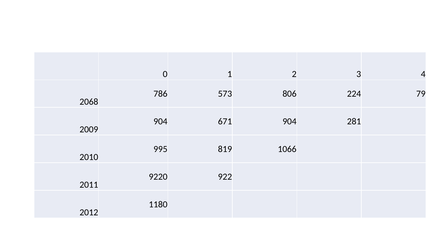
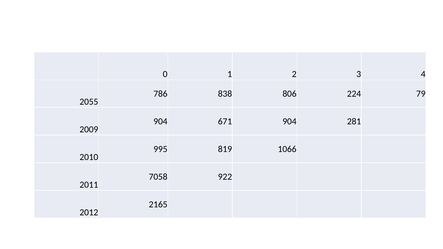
573: 573 -> 838 (225, 94)
2068: 2068 -> 2055 (89, 102)
9220: 9220 -> 7058 (158, 177)
1180: 1180 -> 2165 (158, 205)
